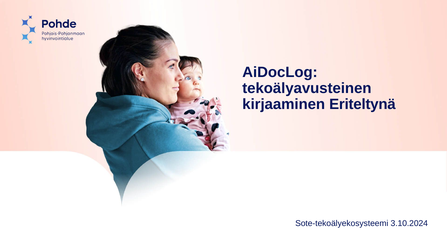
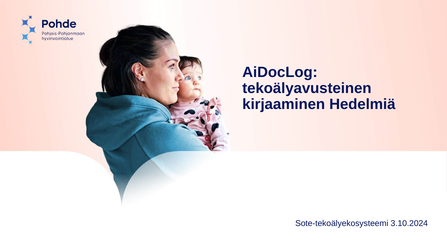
Eriteltynä: Eriteltynä -> Hedelmiä (362, 104)
